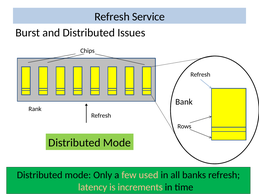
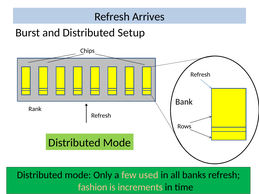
Service: Service -> Arrives (148, 17)
Issues: Issues -> Setup (131, 33)
latency: latency -> fashion (93, 187)
